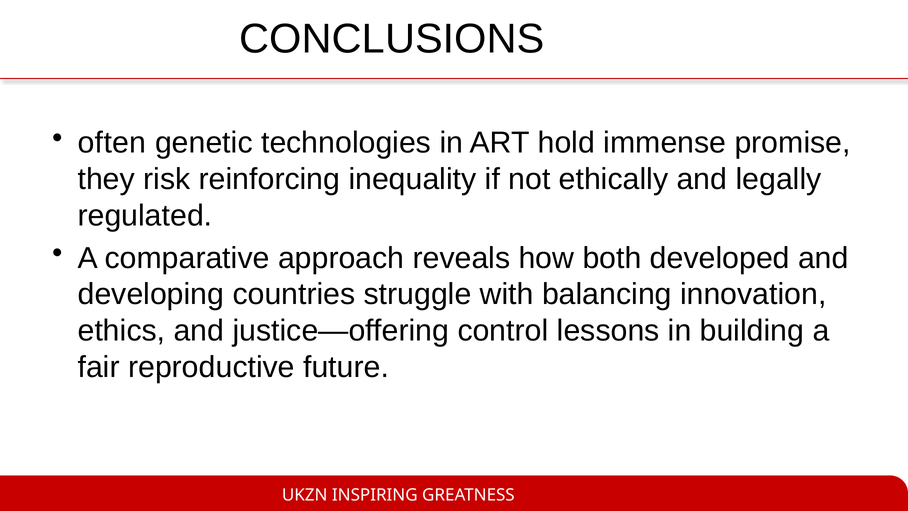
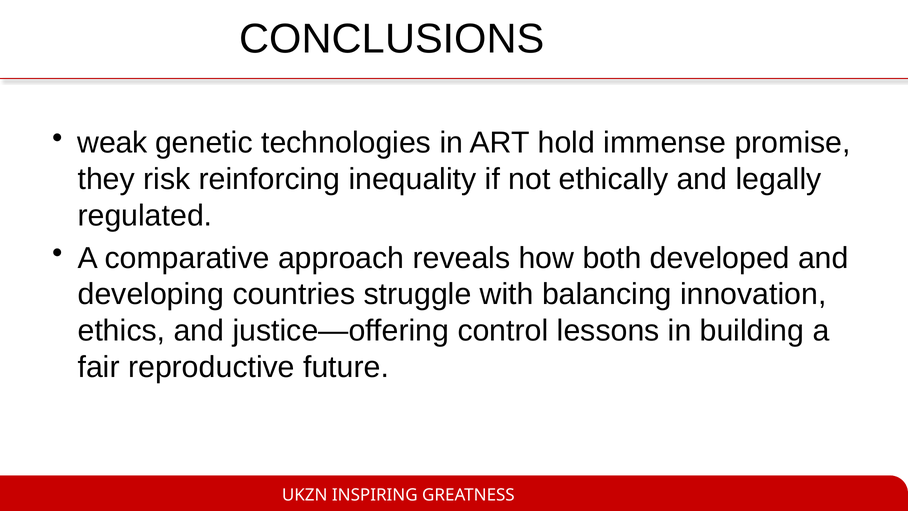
often: often -> weak (112, 143)
